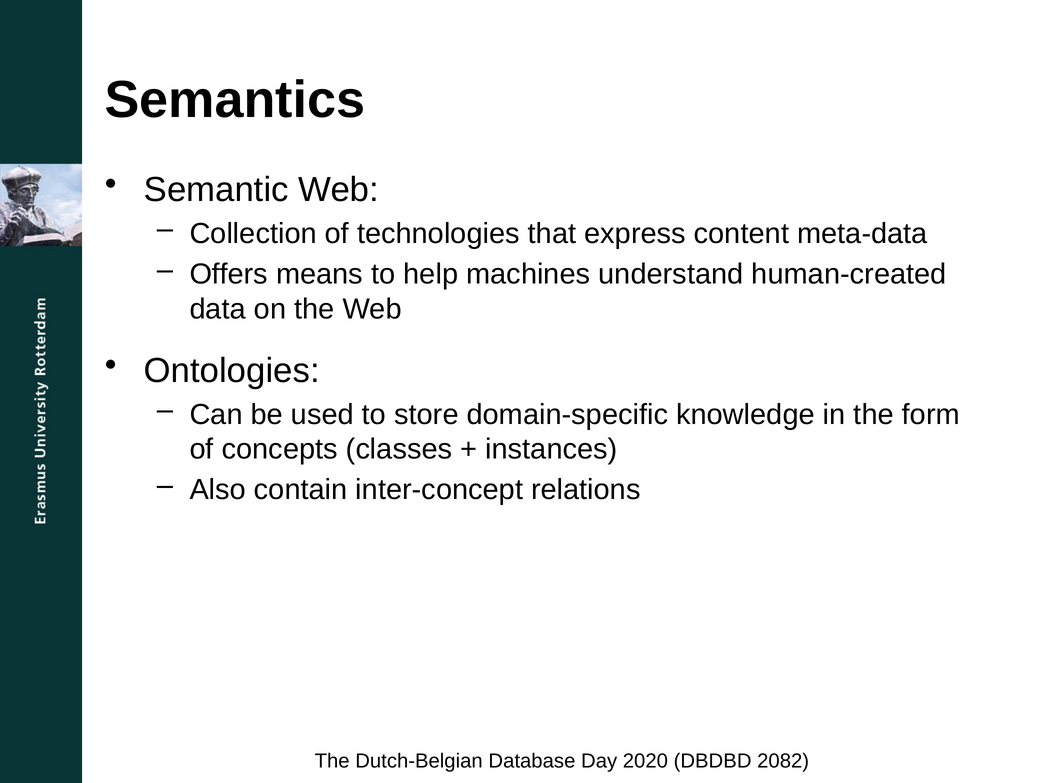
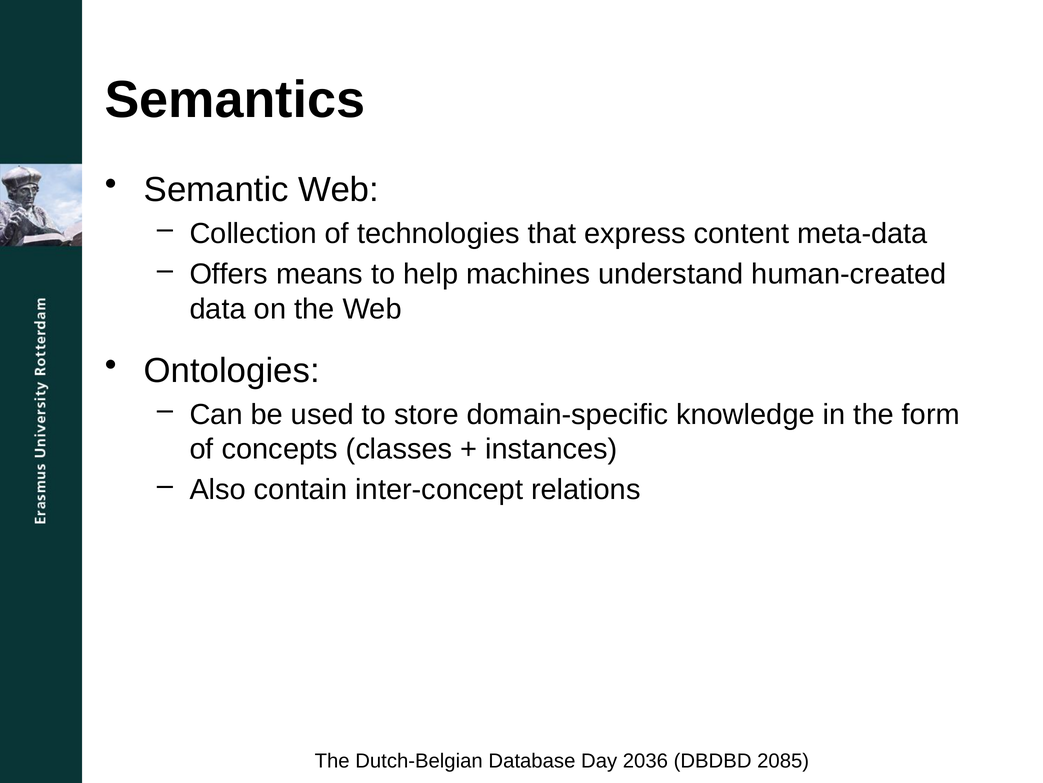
2020: 2020 -> 2036 (645, 760)
2082: 2082 -> 2085 (783, 760)
